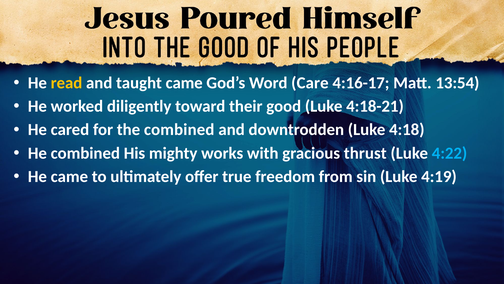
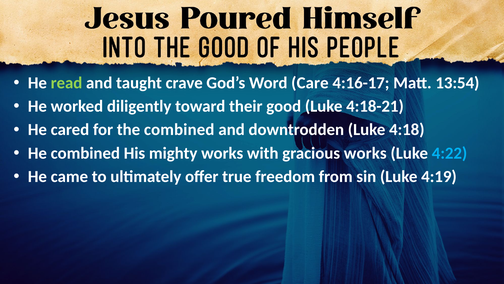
read colour: yellow -> light green (67, 83)
taught came: came -> crave (184, 83)
gracious thrust: thrust -> works (365, 153)
